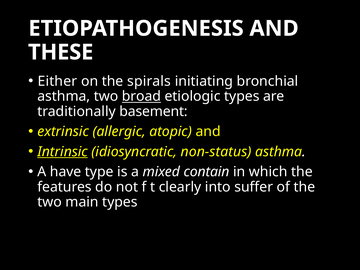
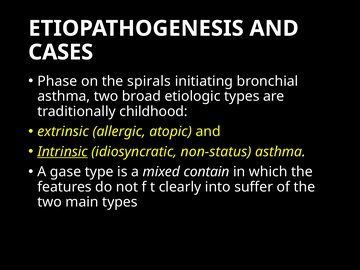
THESE: THESE -> CASES (61, 52)
Either: Either -> Phase (57, 81)
broad underline: present -> none (141, 96)
basement: basement -> childhood (154, 111)
have: have -> gase (66, 172)
